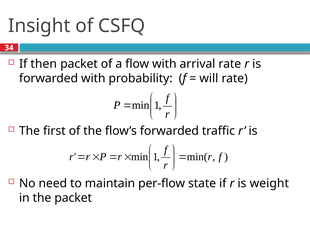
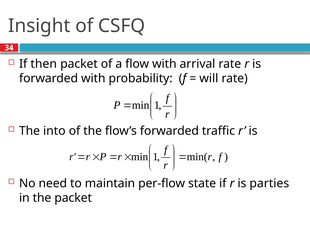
first: first -> into (54, 131)
weight: weight -> parties (269, 183)
